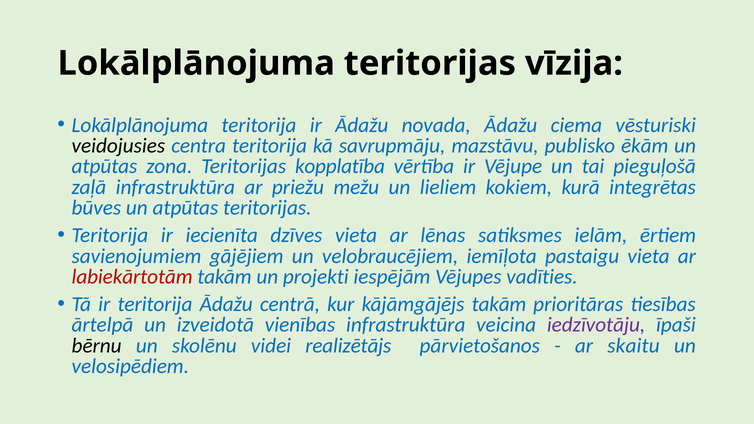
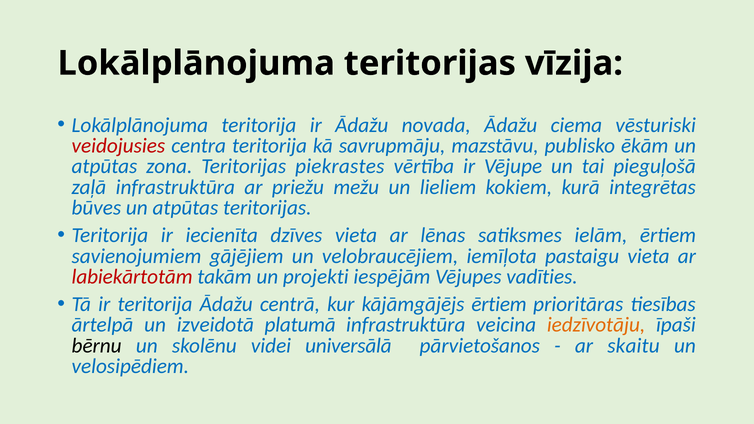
veidojusies colour: black -> red (118, 146)
kopplatība: kopplatība -> piekrastes (340, 166)
kājāmgājējs takām: takām -> ērtiem (499, 304)
vienības: vienības -> platumā (300, 325)
iedzīvotāju colour: purple -> orange (596, 325)
realizētājs: realizētājs -> universālā (348, 346)
